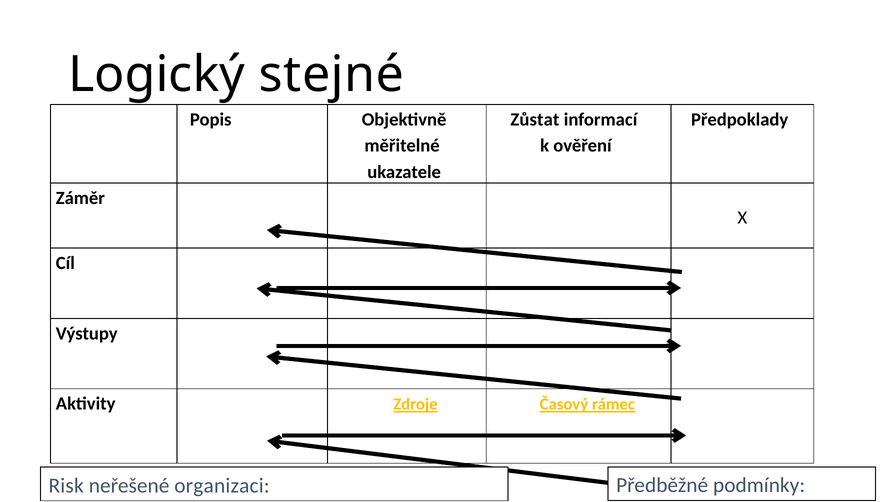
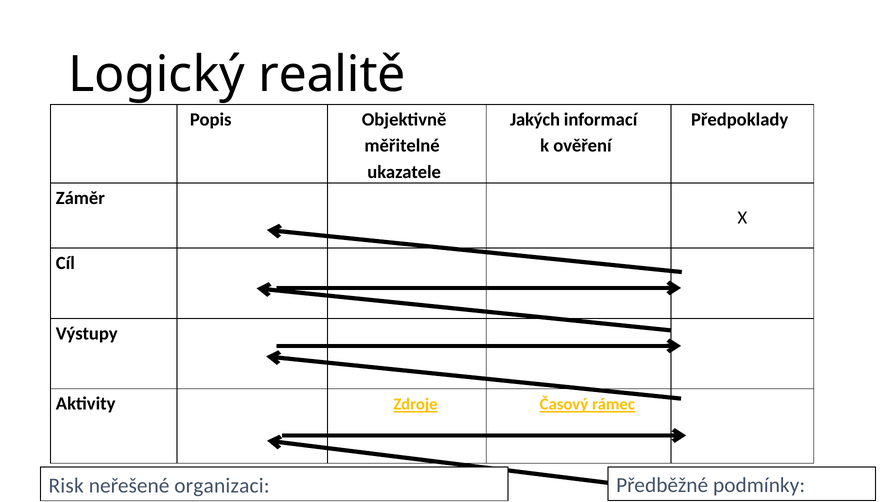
stejné: stejné -> realitě (332, 75)
Zůstat: Zůstat -> Jakých (535, 120)
